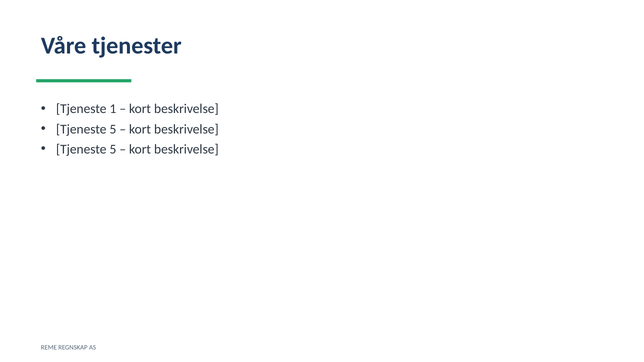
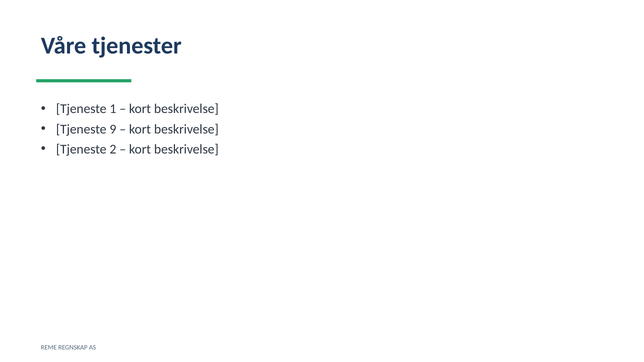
5: 5 -> 9 (113, 129)
5: 5 -> 2 (113, 149)
